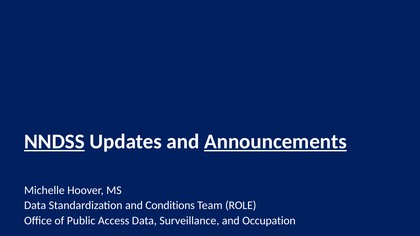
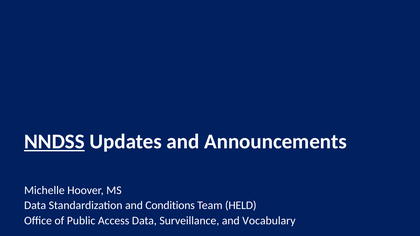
Announcements underline: present -> none (275, 142)
ROLE: ROLE -> HELD (241, 206)
Occupation: Occupation -> Vocabulary (269, 221)
